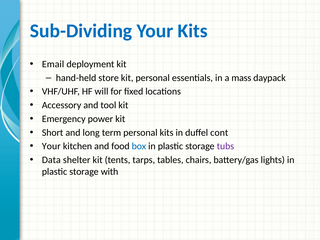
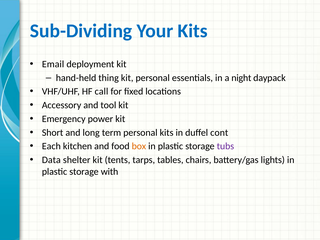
store: store -> thing (109, 78)
mass: mass -> night (241, 78)
will: will -> call (101, 92)
Your: Your -> Each (51, 146)
box colour: blue -> orange (139, 146)
